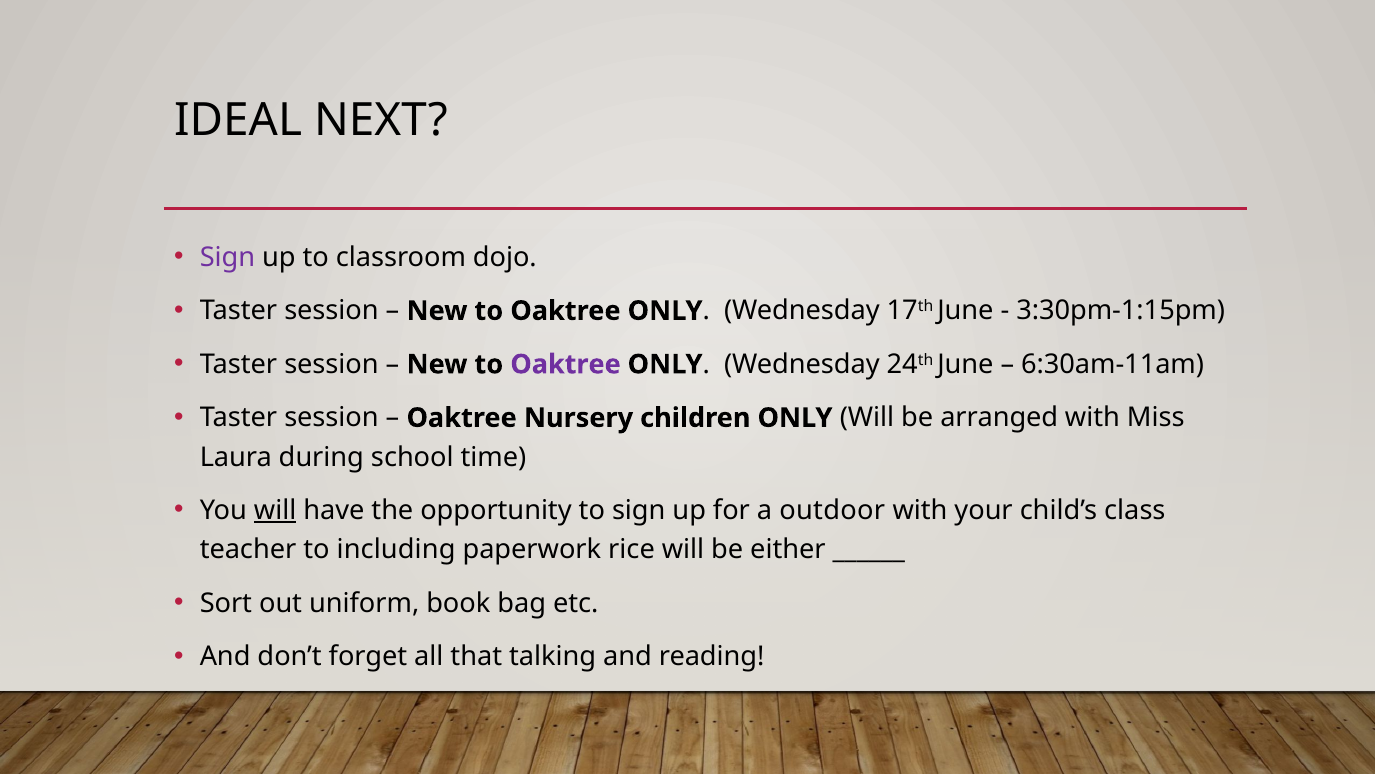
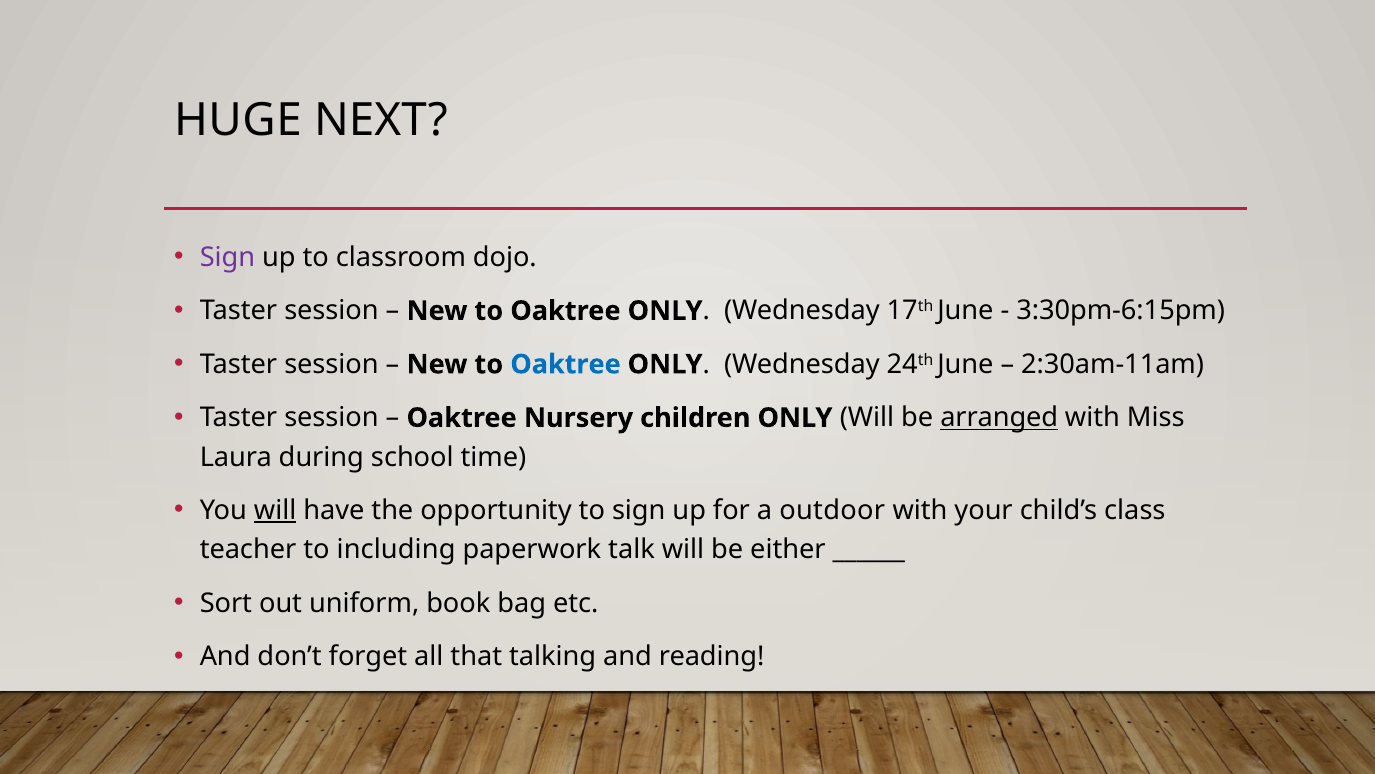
IDEAL: IDEAL -> HUGE (238, 120)
3:30pm-1:15pm: 3:30pm-1:15pm -> 3:30pm-6:15pm (1121, 311)
Oaktree colour: purple -> blue (566, 364)
6:30am-11am: 6:30am-11am -> 2:30am-11am (1113, 364)
arranged underline: none -> present (999, 418)
rice: rice -> talk (632, 549)
